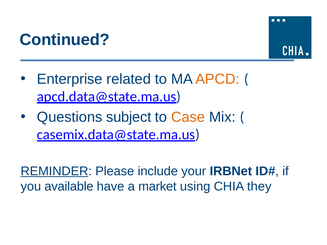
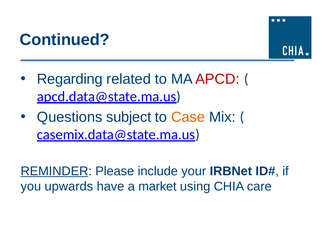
Enterprise: Enterprise -> Regarding (70, 79)
APCD colour: orange -> red (218, 79)
available: available -> upwards (69, 187)
they: they -> care (259, 187)
